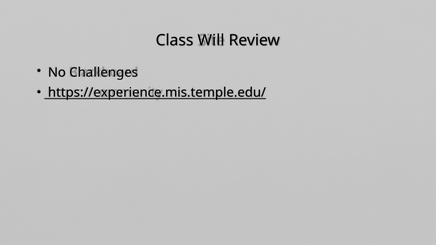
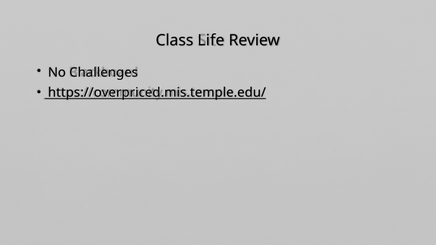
Will: Will -> Life (211, 40)
https://experience.mis.temple.edu/: https://experience.mis.temple.edu/ -> https://overpriced.mis.temple.edu/ (157, 93)
